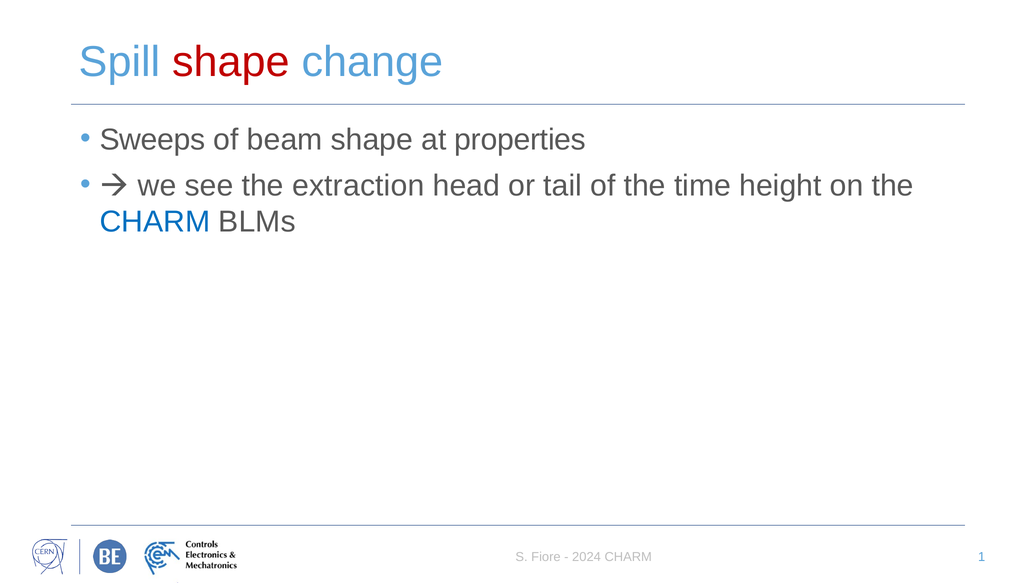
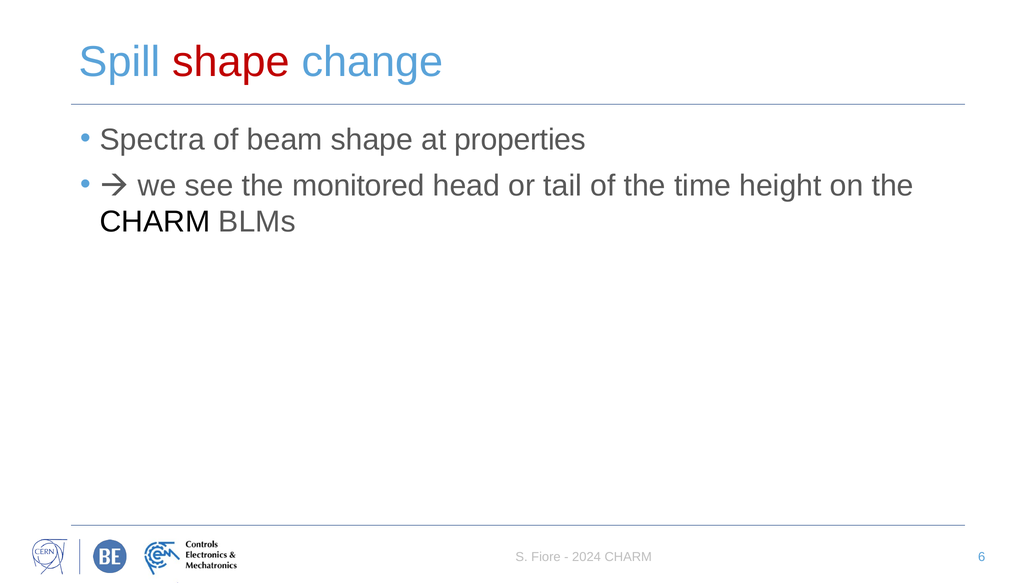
Sweeps: Sweeps -> Spectra (152, 139)
extraction: extraction -> monitored (358, 185)
CHARM colour: blue -> black (155, 222)
1: 1 -> 6 (982, 557)
